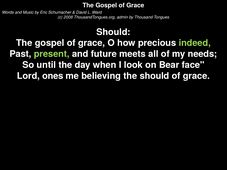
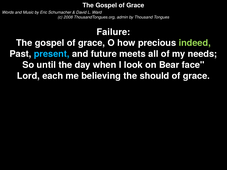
Should: Should -> Failure (113, 32)
present colour: light green -> light blue (52, 54)
ones: ones -> each (53, 76)
